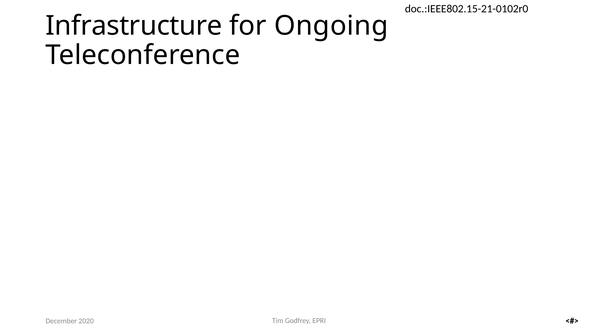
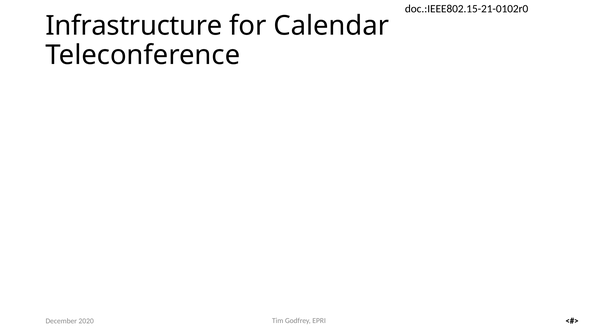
Ongoing: Ongoing -> Calendar (331, 26)
